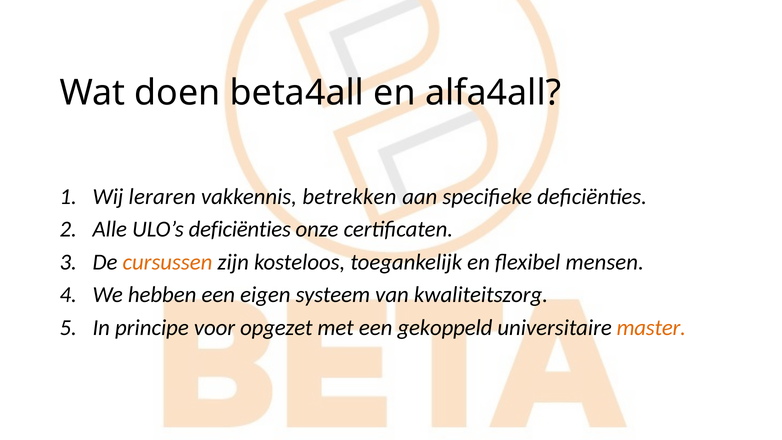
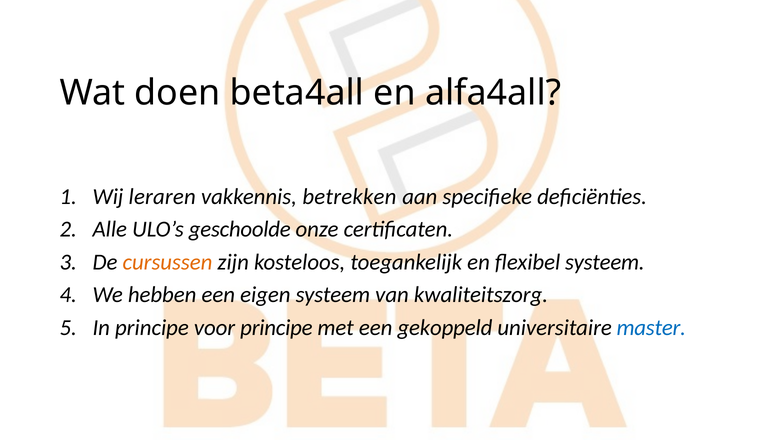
ULO’s deficiënties: deficiënties -> geschoolde (240, 229)
flexibel mensen: mensen -> systeem (605, 262)
voor opgezet: opgezet -> principe (276, 328)
master colour: orange -> blue (651, 328)
